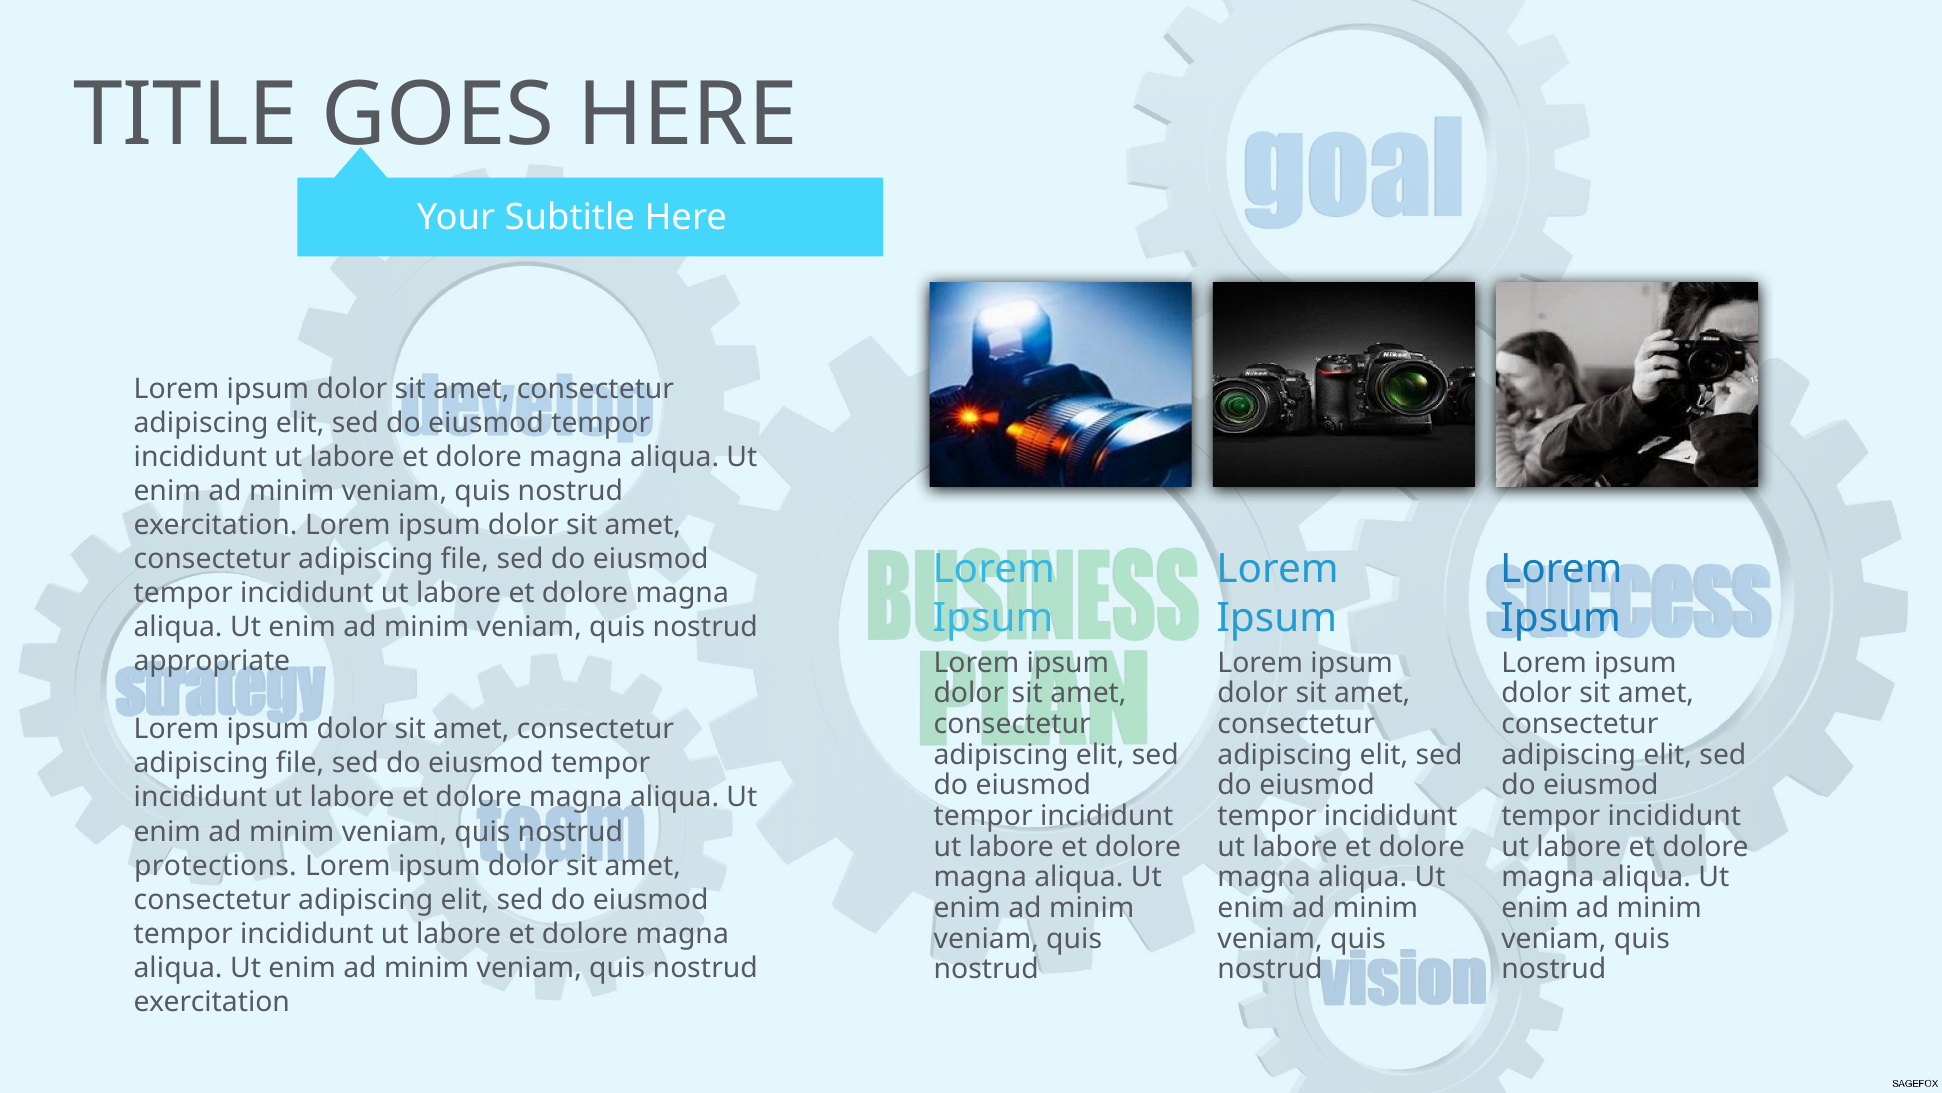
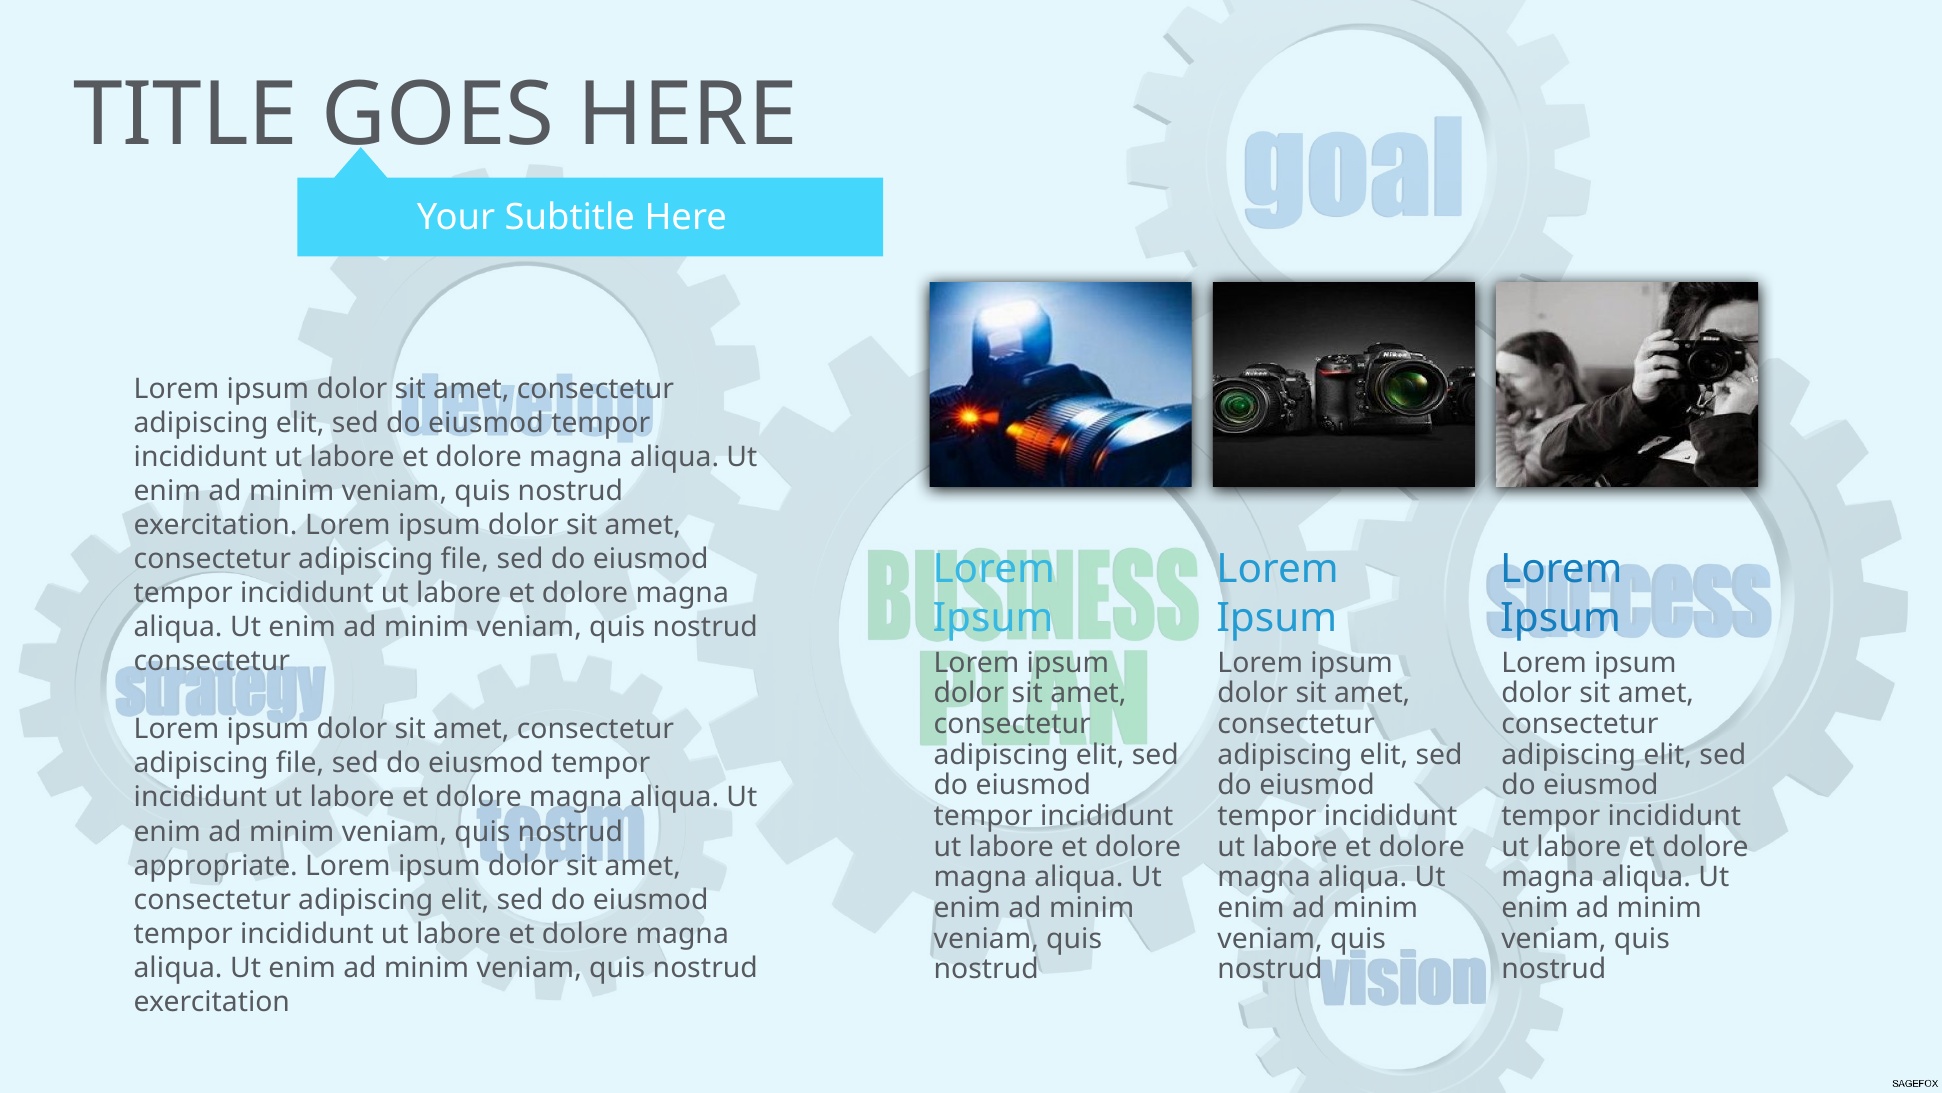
appropriate: appropriate -> consectetur (212, 661)
protections: protections -> appropriate (216, 865)
